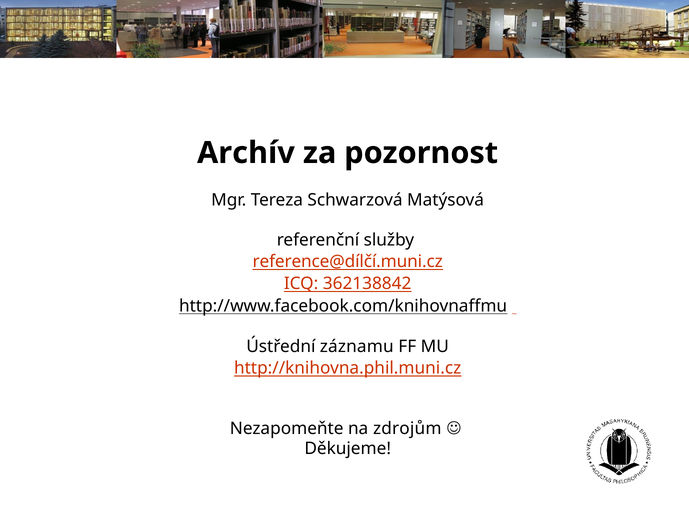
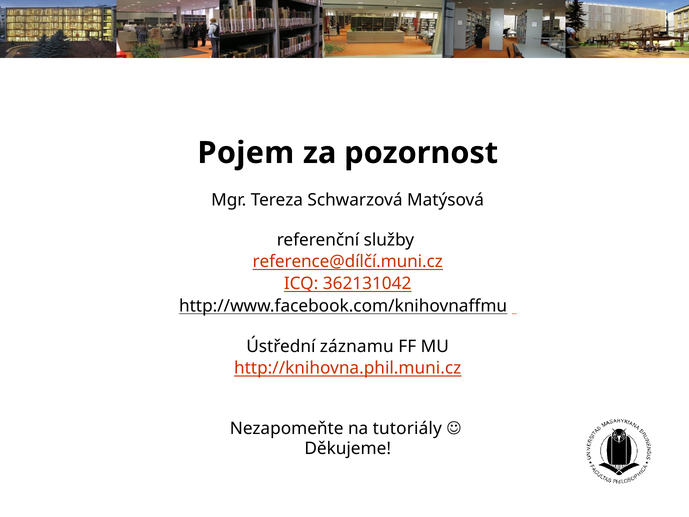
Archív: Archív -> Pojem (246, 153)
362138842: 362138842 -> 362131042 (367, 284)
zdrojům: zdrojům -> tutoriály (407, 428)
